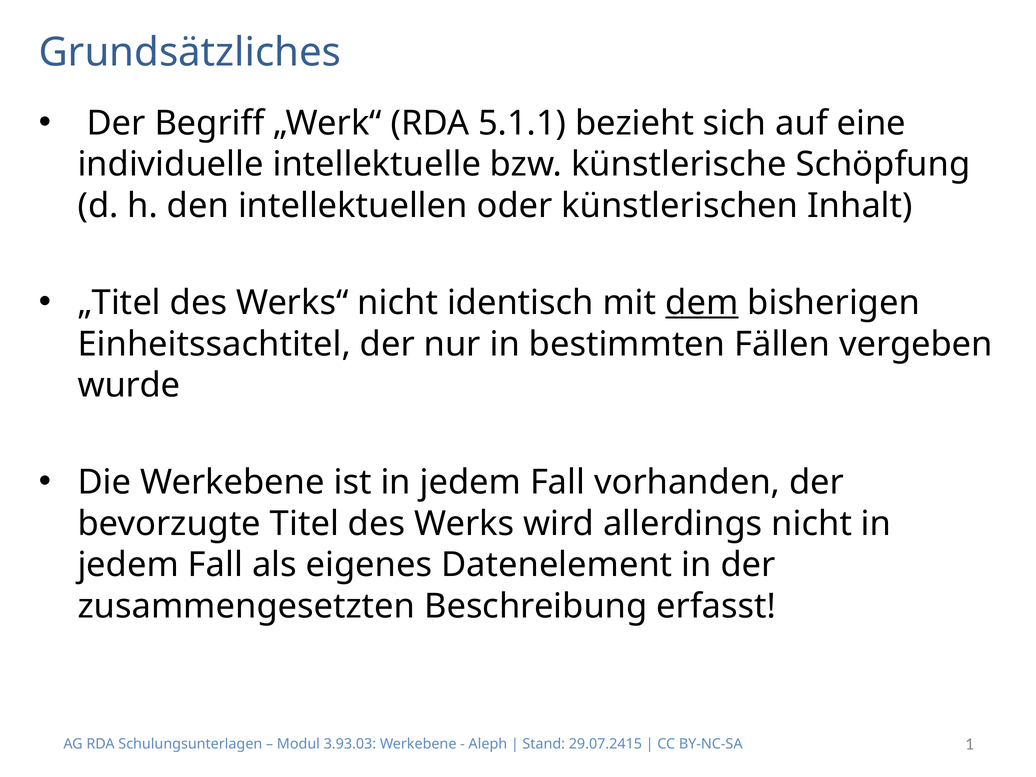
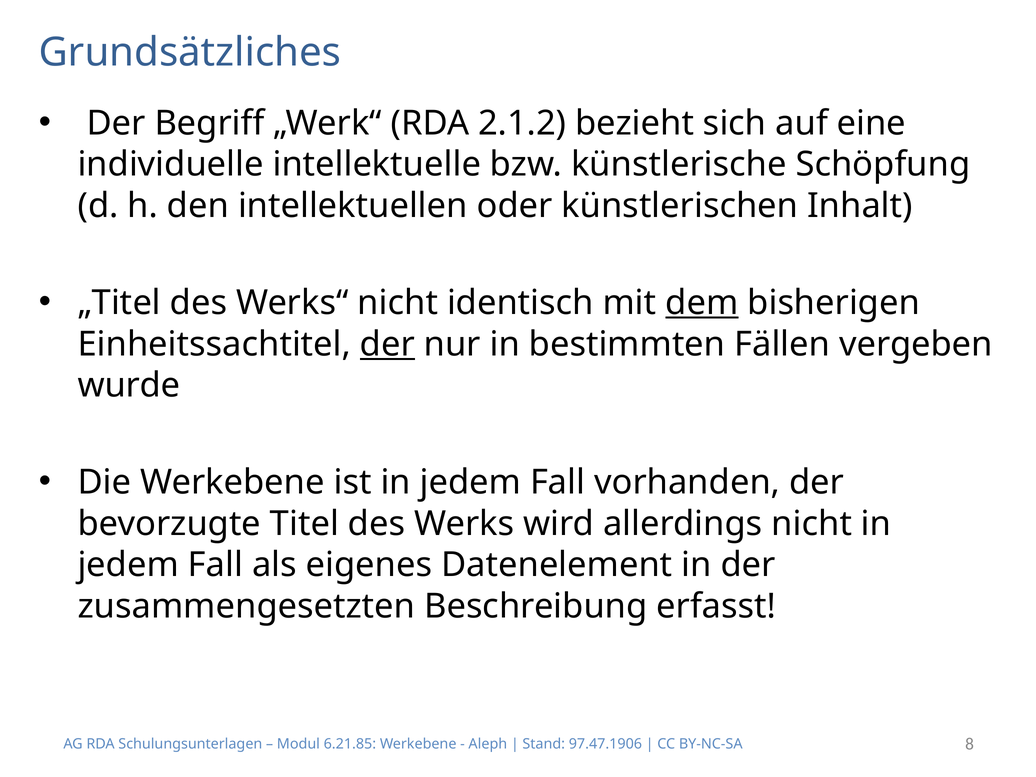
5.1.1: 5.1.1 -> 2.1.2 (522, 123)
der underline: none -> present (387, 344)
3.93.03: 3.93.03 -> 6.21.85 (350, 744)
29.07.2415: 29.07.2415 -> 97.47.1906 (605, 744)
1: 1 -> 8 (970, 744)
